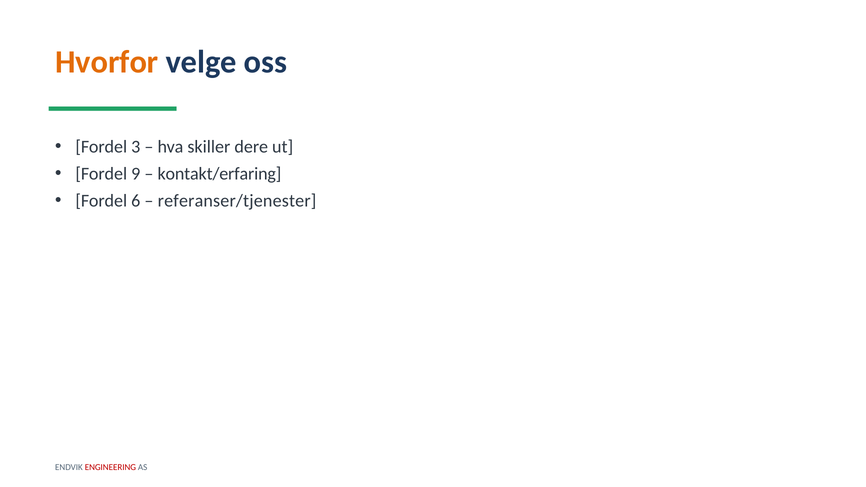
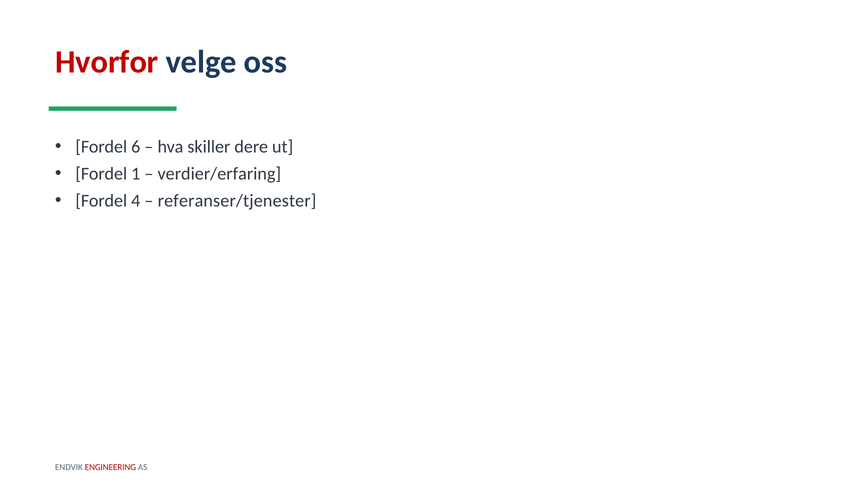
Hvorfor colour: orange -> red (107, 62)
3: 3 -> 6 (136, 147)
9: 9 -> 1 (136, 174)
kontakt/erfaring: kontakt/erfaring -> verdier/erfaring (219, 174)
6: 6 -> 4 (136, 201)
